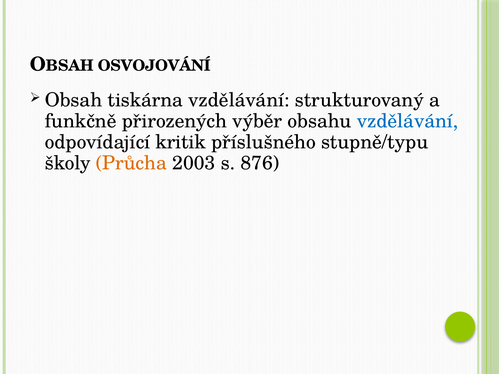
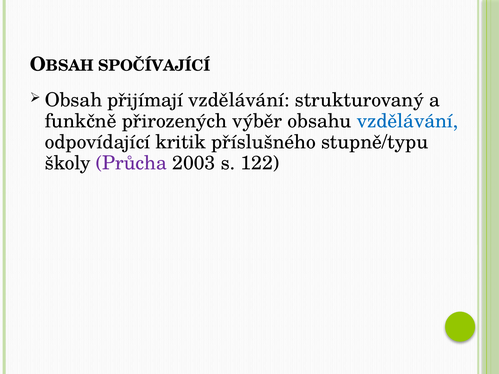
OSVOJOVÁNÍ: OSVOJOVÁNÍ -> SPOČÍVAJÍCÍ (154, 66)
tiskárna: tiskárna -> přijímají (145, 100)
Průcha colour: orange -> purple (131, 163)
876: 876 -> 122 (260, 163)
